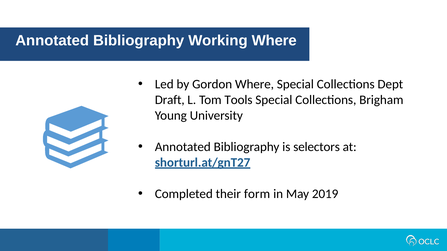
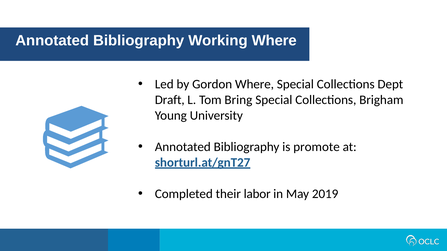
Tools: Tools -> Bring (238, 100)
selectors: selectors -> promote (317, 147)
form: form -> labor (257, 194)
